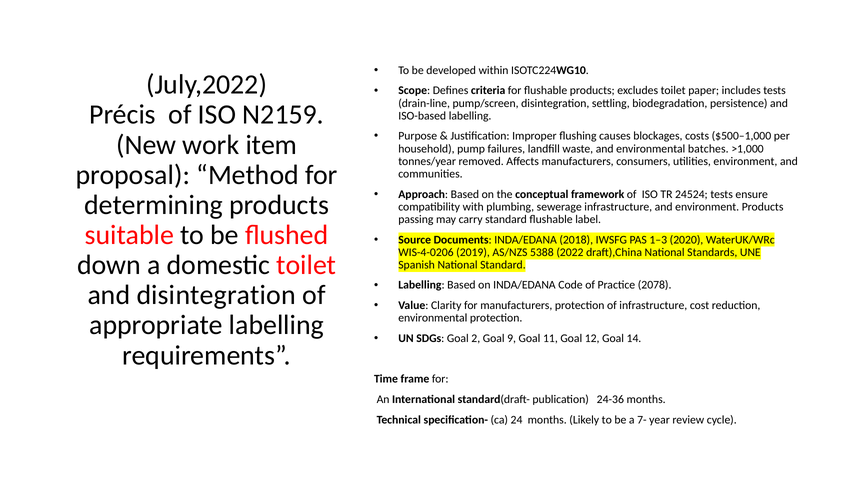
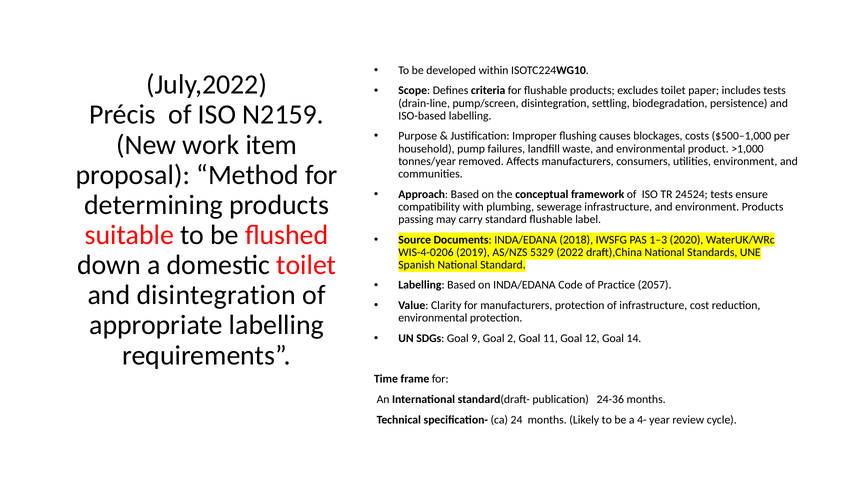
batches: batches -> product (708, 149)
5388: 5388 -> 5329 (542, 252)
2078: 2078 -> 2057 (655, 285)
2: 2 -> 9 (476, 338)
9: 9 -> 2 (512, 338)
7-: 7- -> 4- (642, 420)
